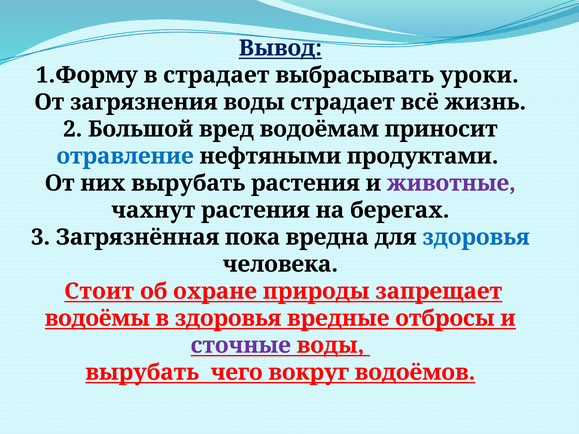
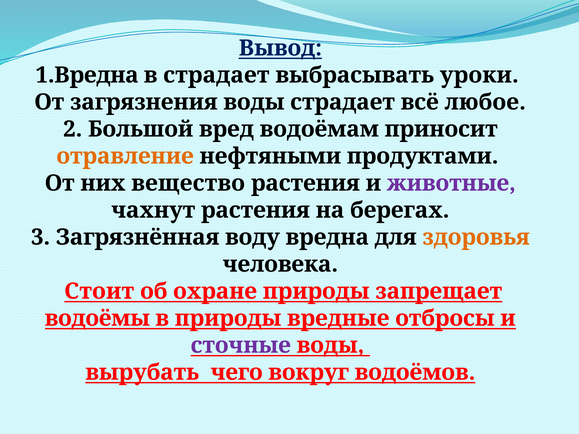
1.Форму: 1.Форму -> 1.Вредна (87, 75)
жизнь: жизнь -> любое (485, 102)
отравление colour: blue -> orange (125, 156)
них вырубать: вырубать -> вещество (188, 183)
пока: пока -> воду (252, 237)
здоровья colour: blue -> orange (476, 237)
в здоровья: здоровья -> природы (228, 318)
